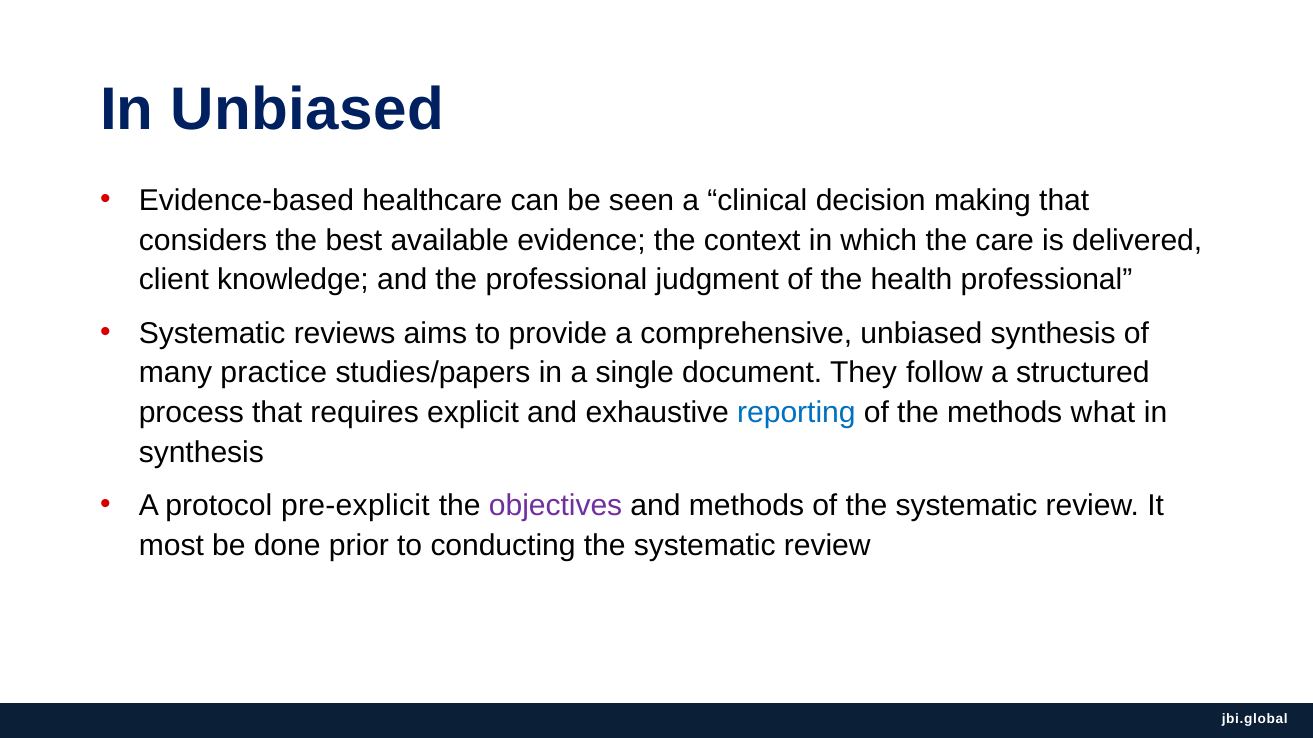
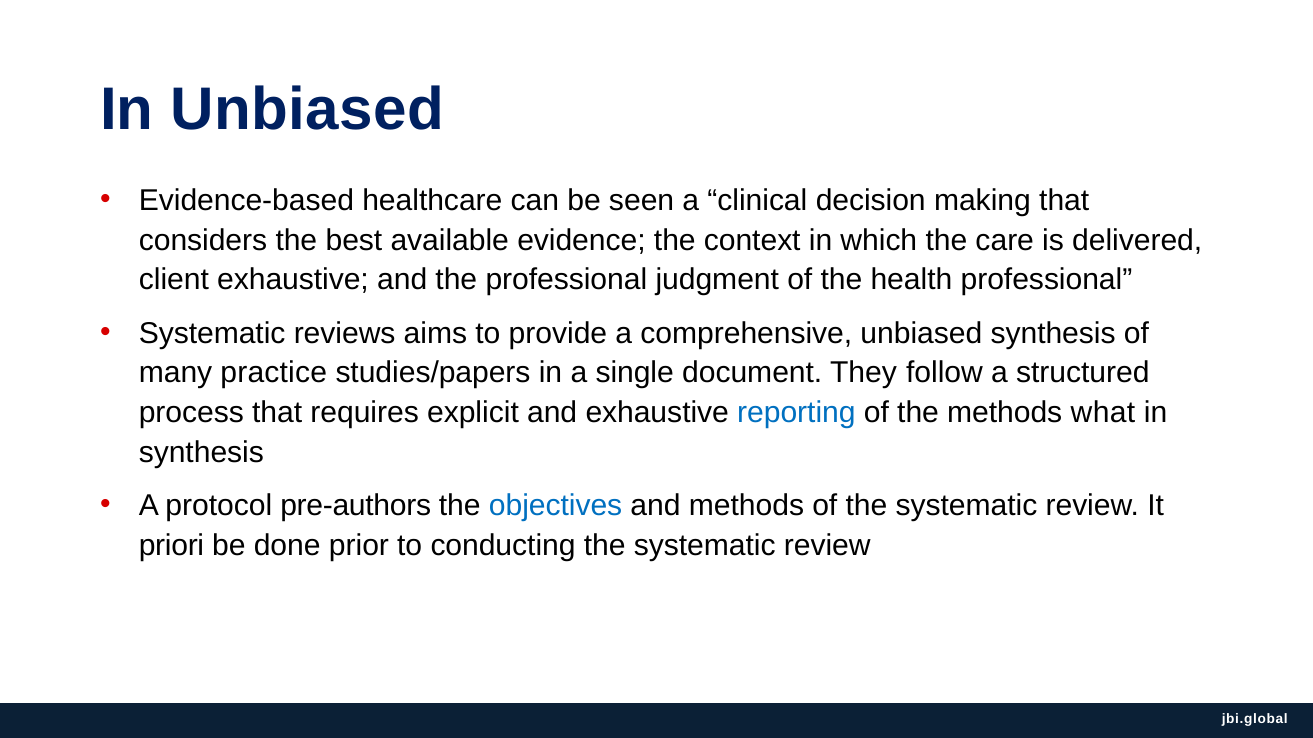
client knowledge: knowledge -> exhaustive (293, 280)
pre-explicit: pre-explicit -> pre-authors (356, 506)
objectives colour: purple -> blue (556, 506)
most: most -> priori (171, 546)
